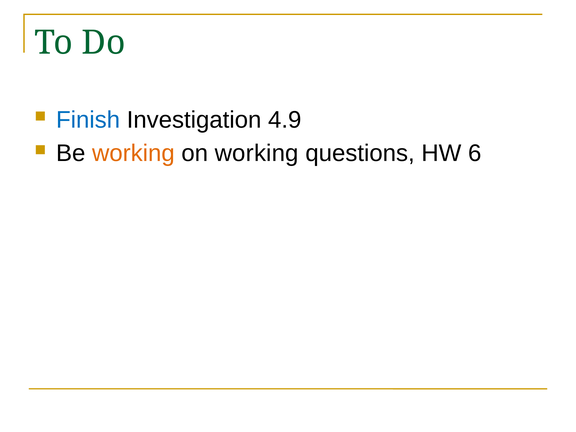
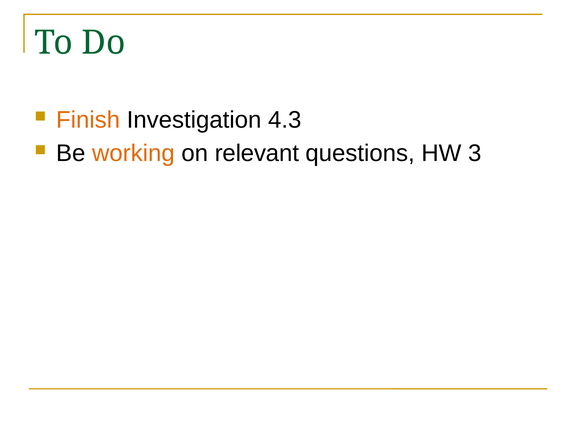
Finish colour: blue -> orange (88, 120)
4.9: 4.9 -> 4.3 (285, 120)
on working: working -> relevant (257, 153)
6: 6 -> 3 (475, 153)
